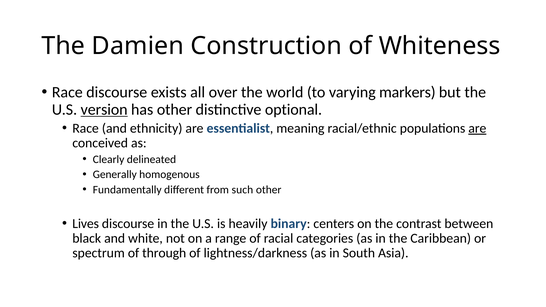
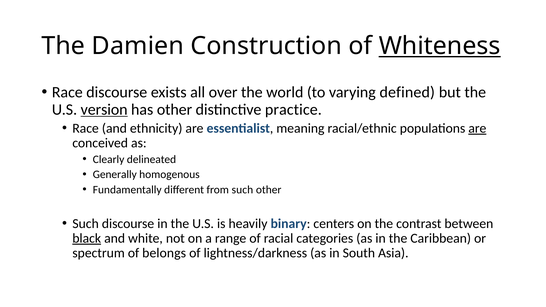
Whiteness underline: none -> present (440, 46)
markers: markers -> defined (407, 92)
optional: optional -> practice (293, 110)
Lives: Lives -> Such (86, 224)
black underline: none -> present (87, 238)
through: through -> belongs (164, 253)
